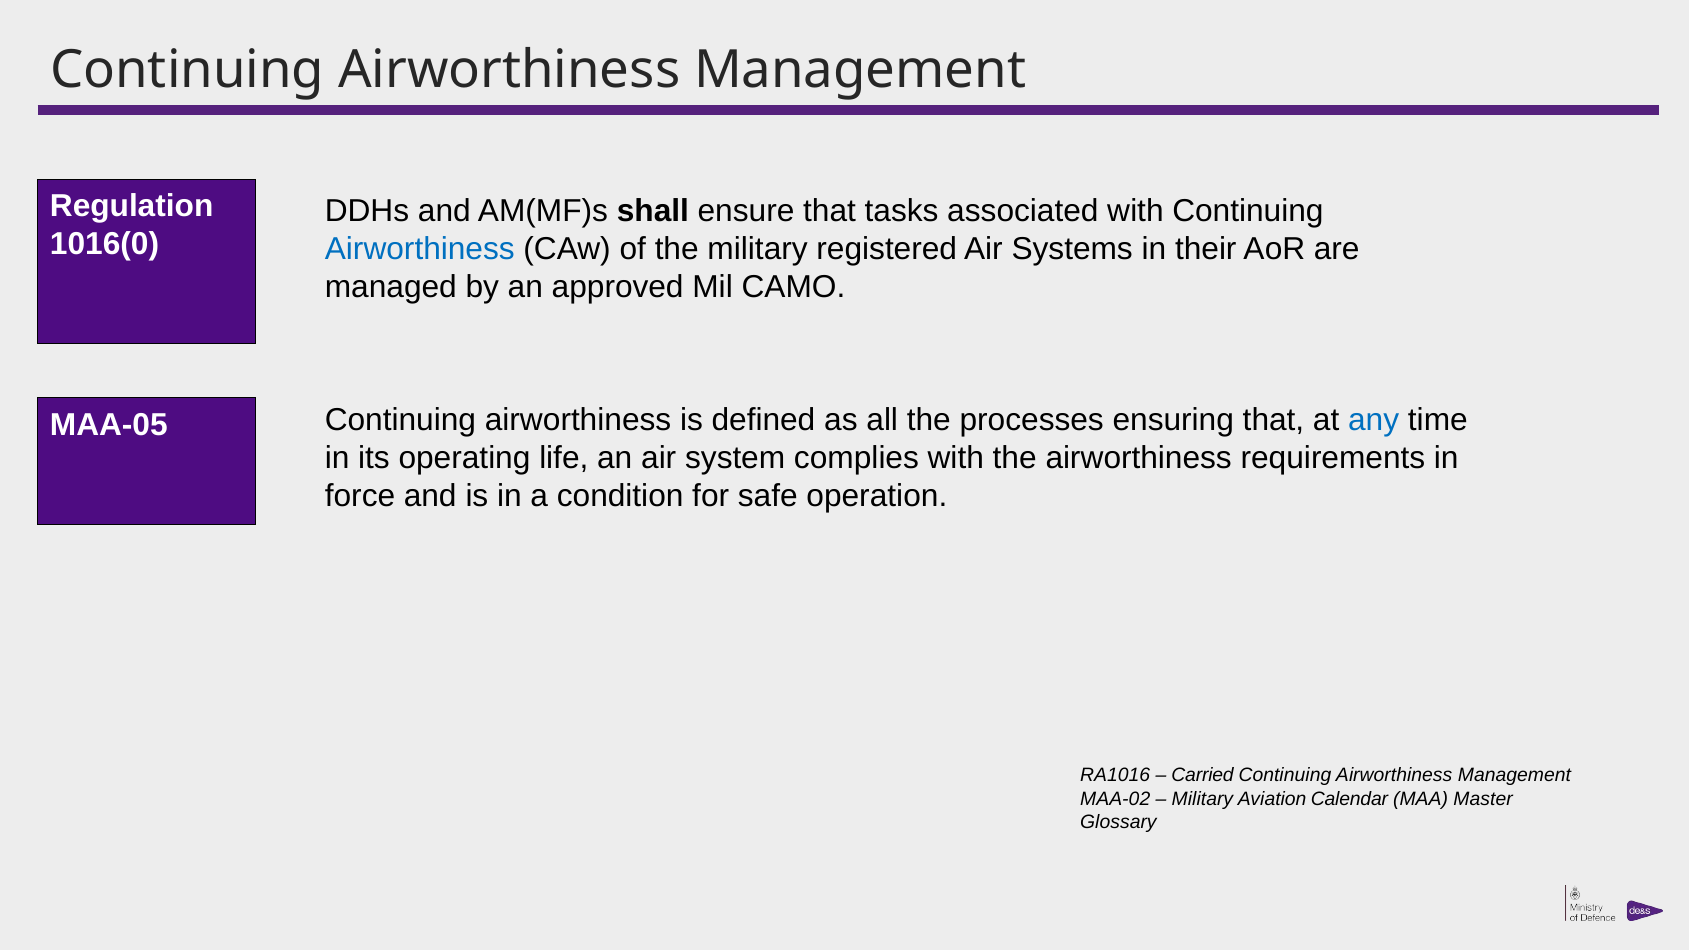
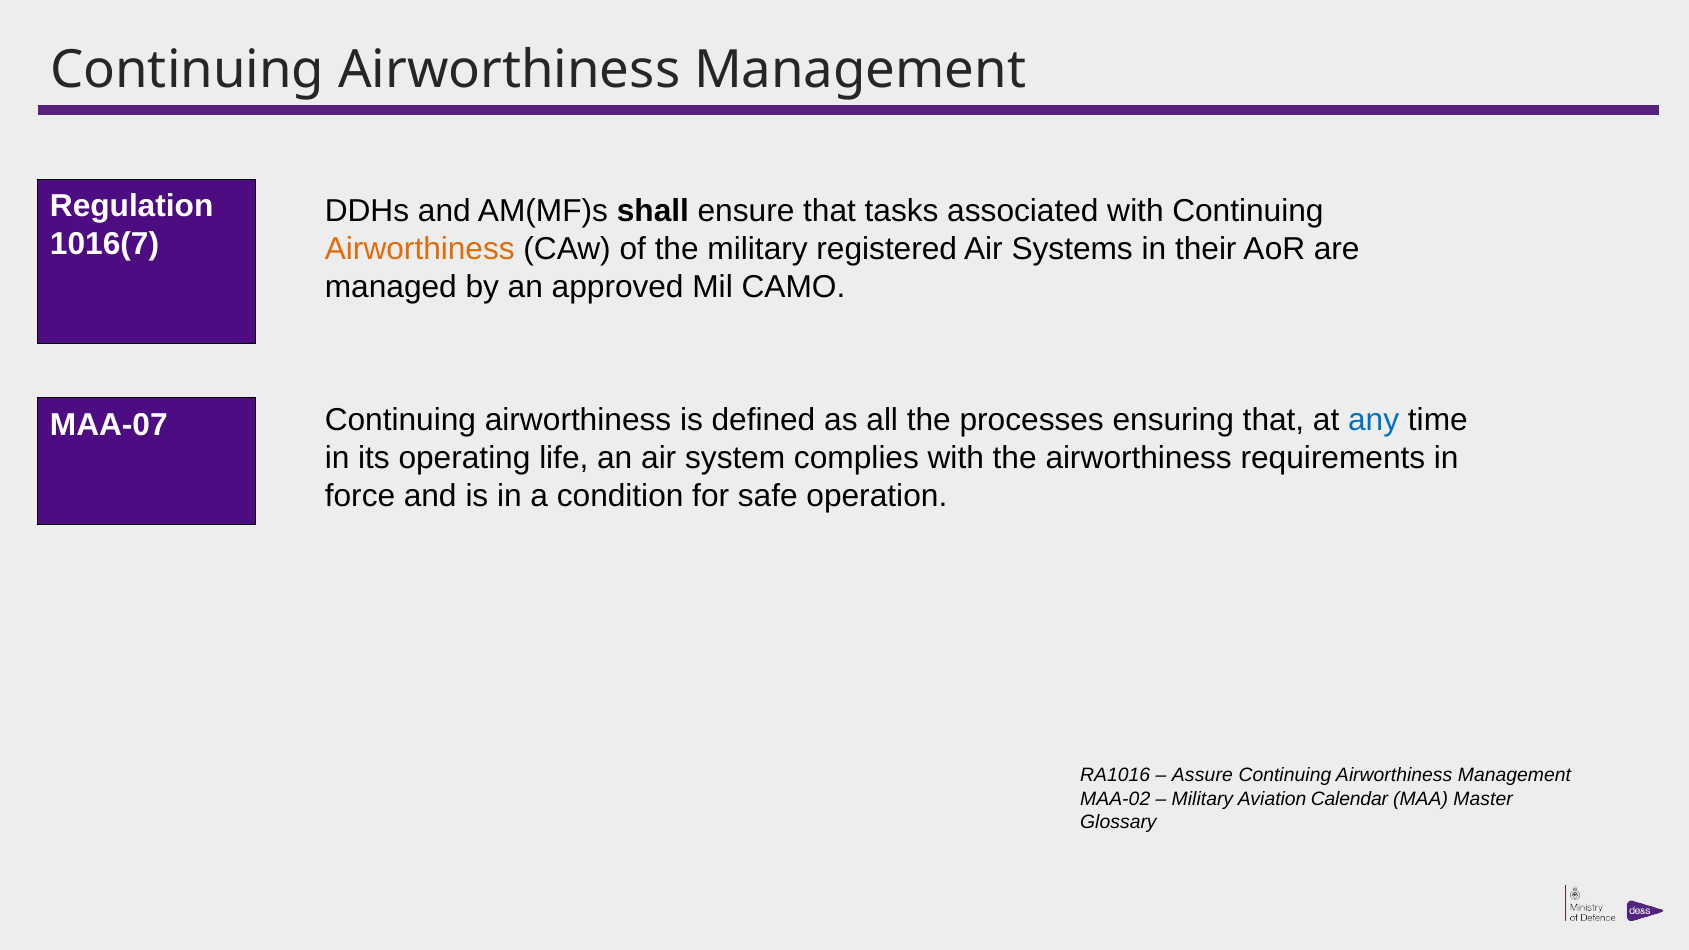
1016(0: 1016(0 -> 1016(7 (105, 245)
Airworthiness colour: blue -> orange (420, 249)
MAA-05: MAA-05 -> MAA-07 (109, 425)
Carried: Carried -> Assure (1202, 775)
